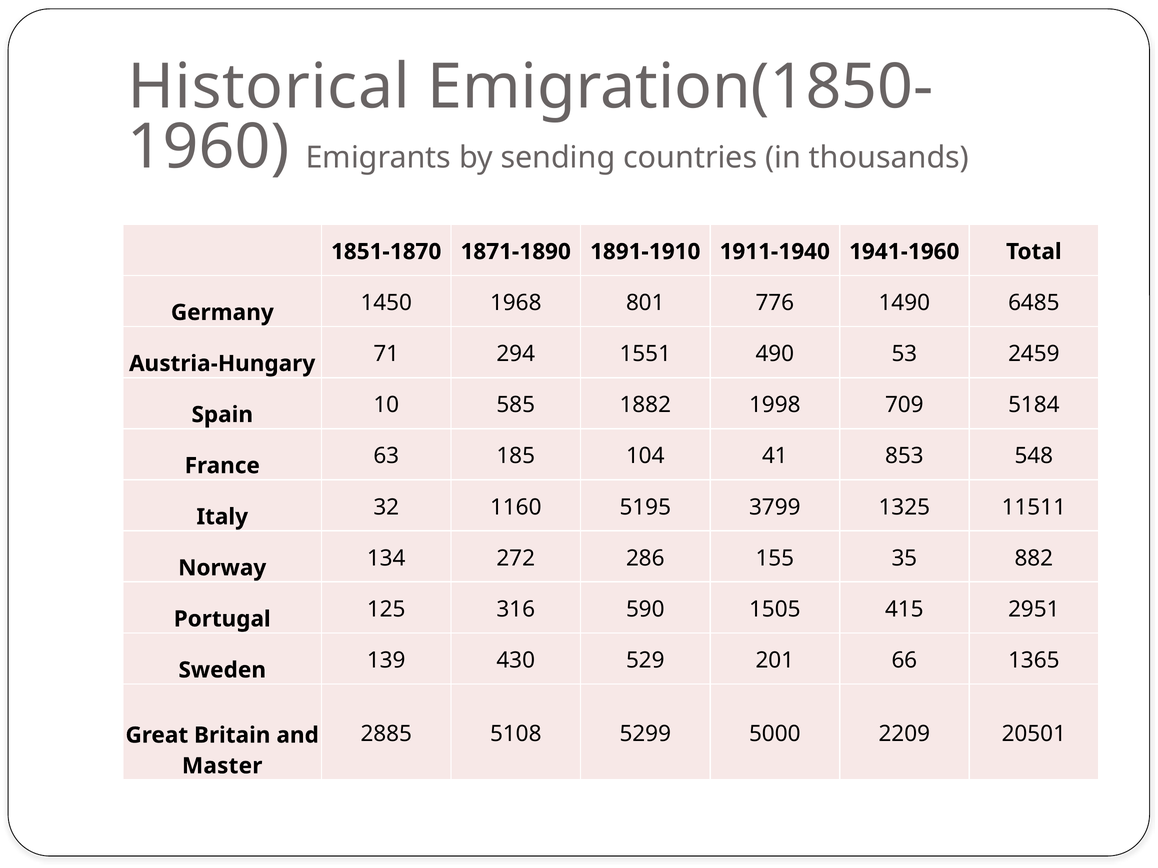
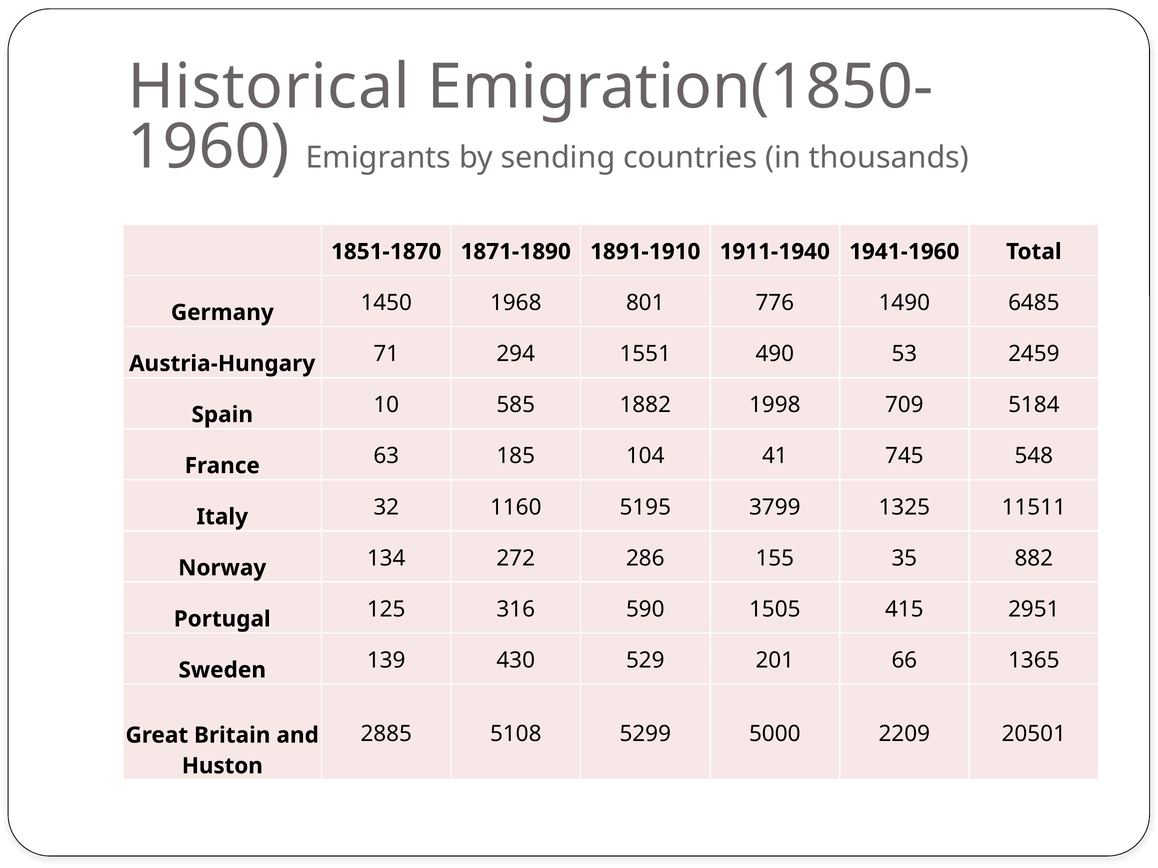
853: 853 -> 745 (904, 456)
Master: Master -> Huston (222, 766)
